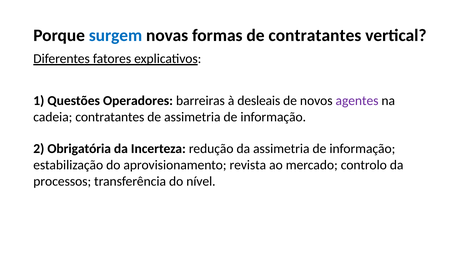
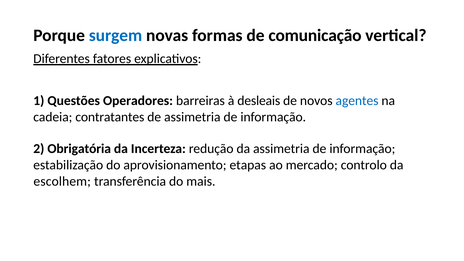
de contratantes: contratantes -> comunicação (315, 36)
agentes colour: purple -> blue (357, 101)
revista: revista -> etapas (248, 165)
processos: processos -> escolhem (62, 181)
nível: nível -> mais (201, 181)
